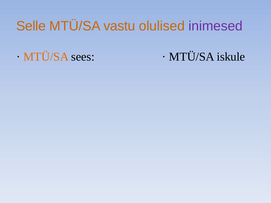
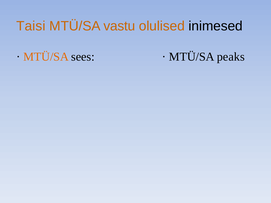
Selle: Selle -> Taisi (31, 26)
inimesed colour: purple -> black (216, 26)
iskule: iskule -> peaks (231, 57)
